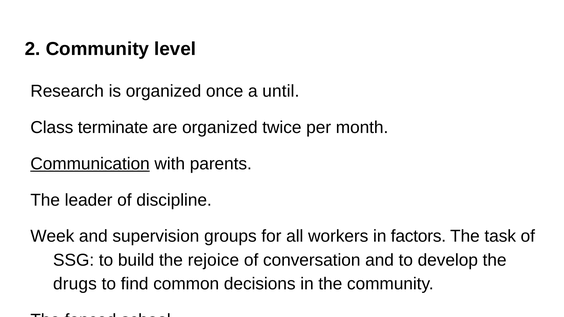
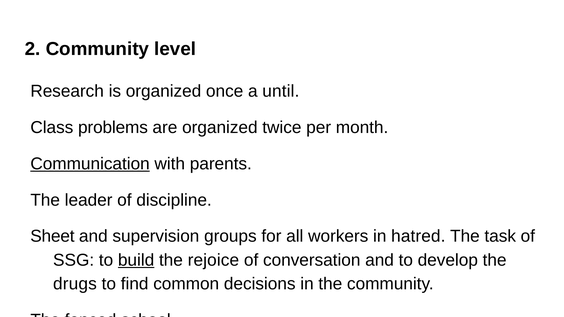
terminate: terminate -> problems (113, 128)
Week: Week -> Sheet (52, 236)
factors: factors -> hatred (418, 236)
build underline: none -> present (136, 260)
